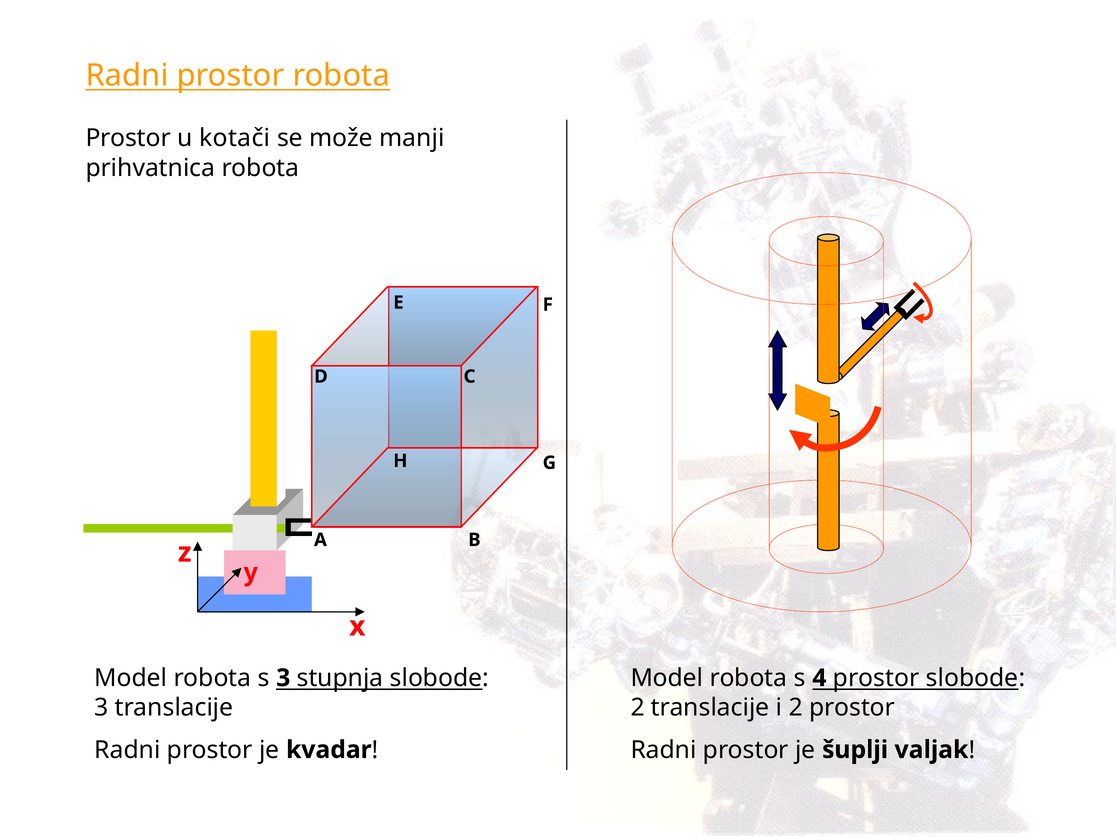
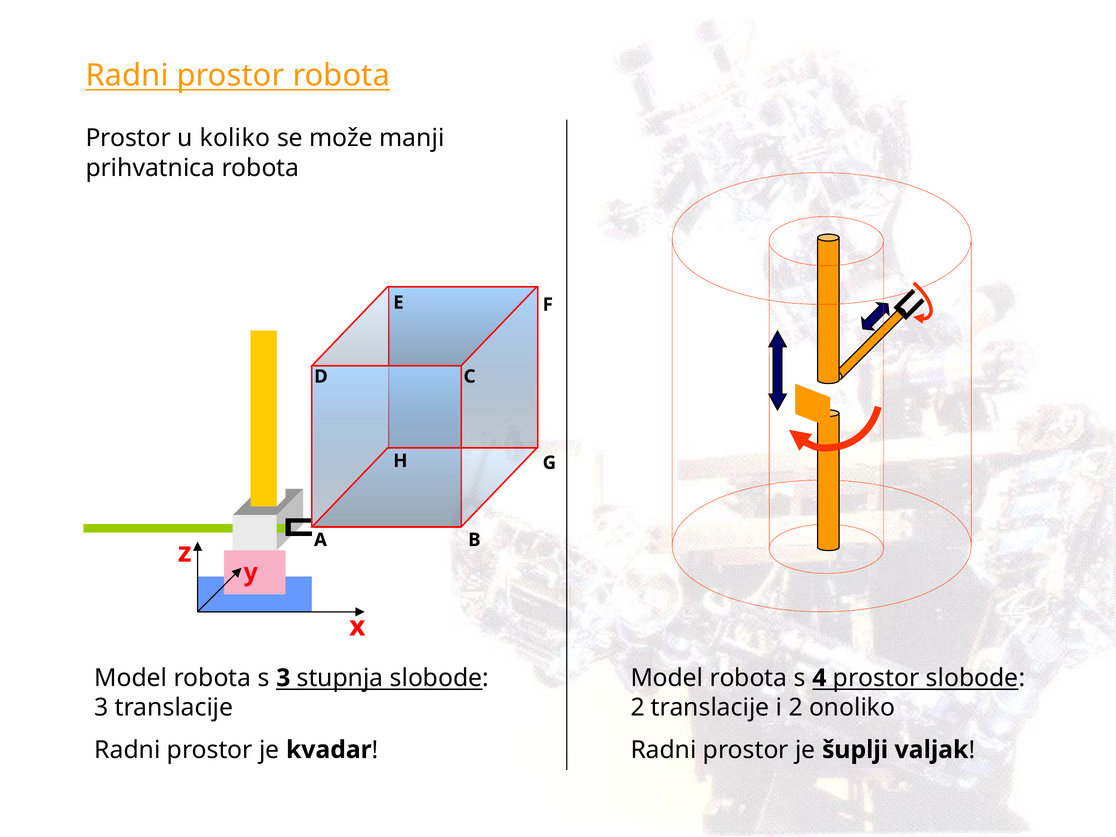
kotači: kotači -> koliko (235, 138)
2 prostor: prostor -> onoliko (852, 708)
